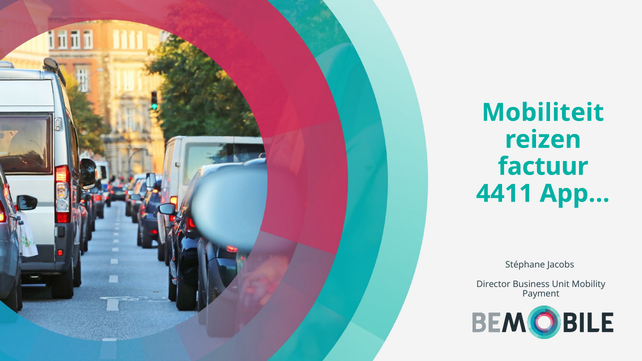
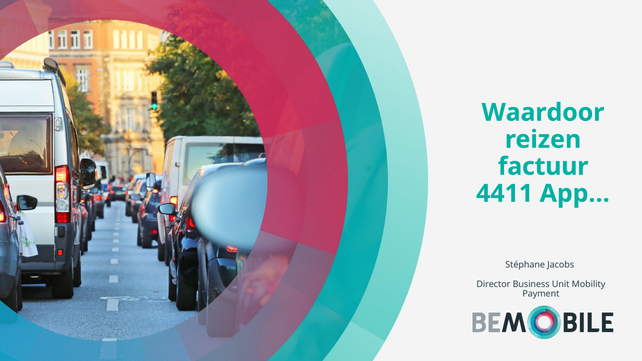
Mobiliteit: Mobiliteit -> Waardoor (543, 113)
